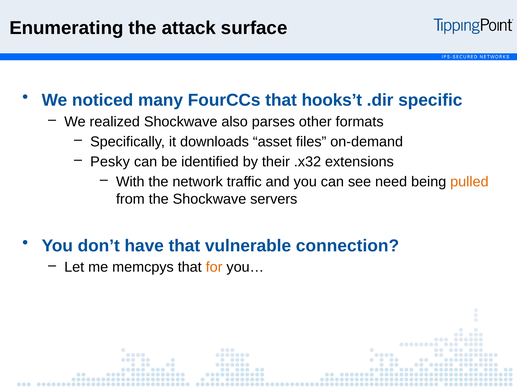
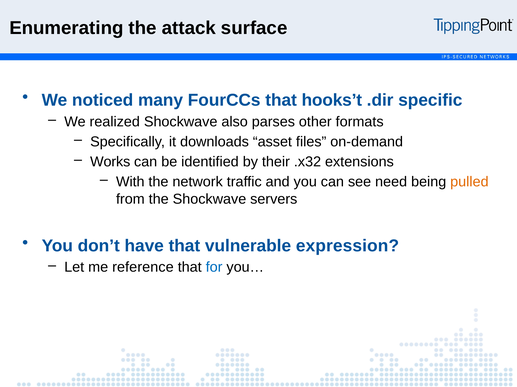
Pesky: Pesky -> Works (110, 162)
connection: connection -> expression (347, 246)
memcpys: memcpys -> reference (143, 268)
for colour: orange -> blue (214, 268)
